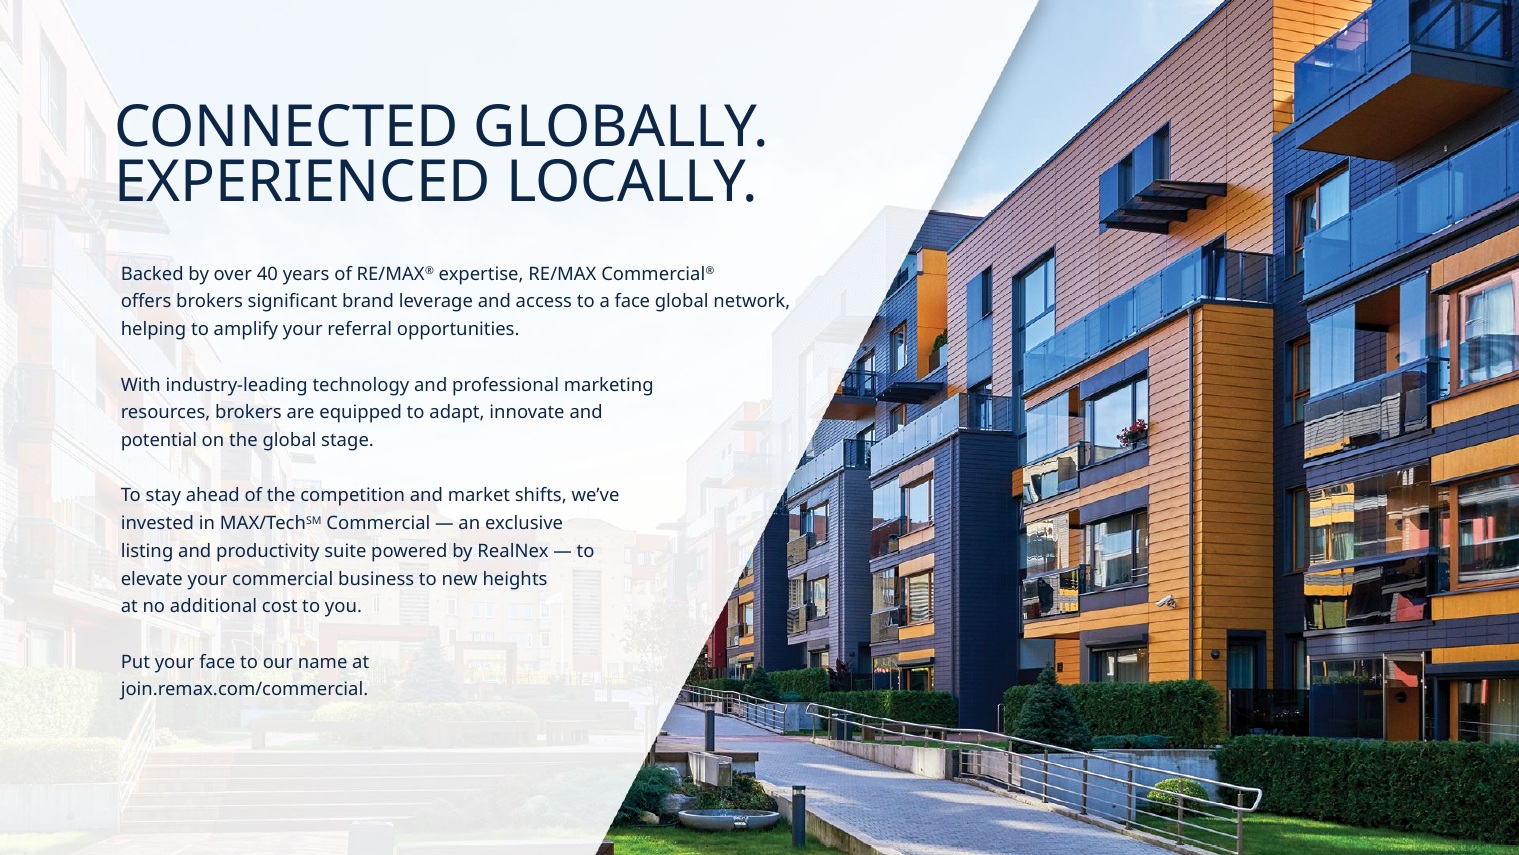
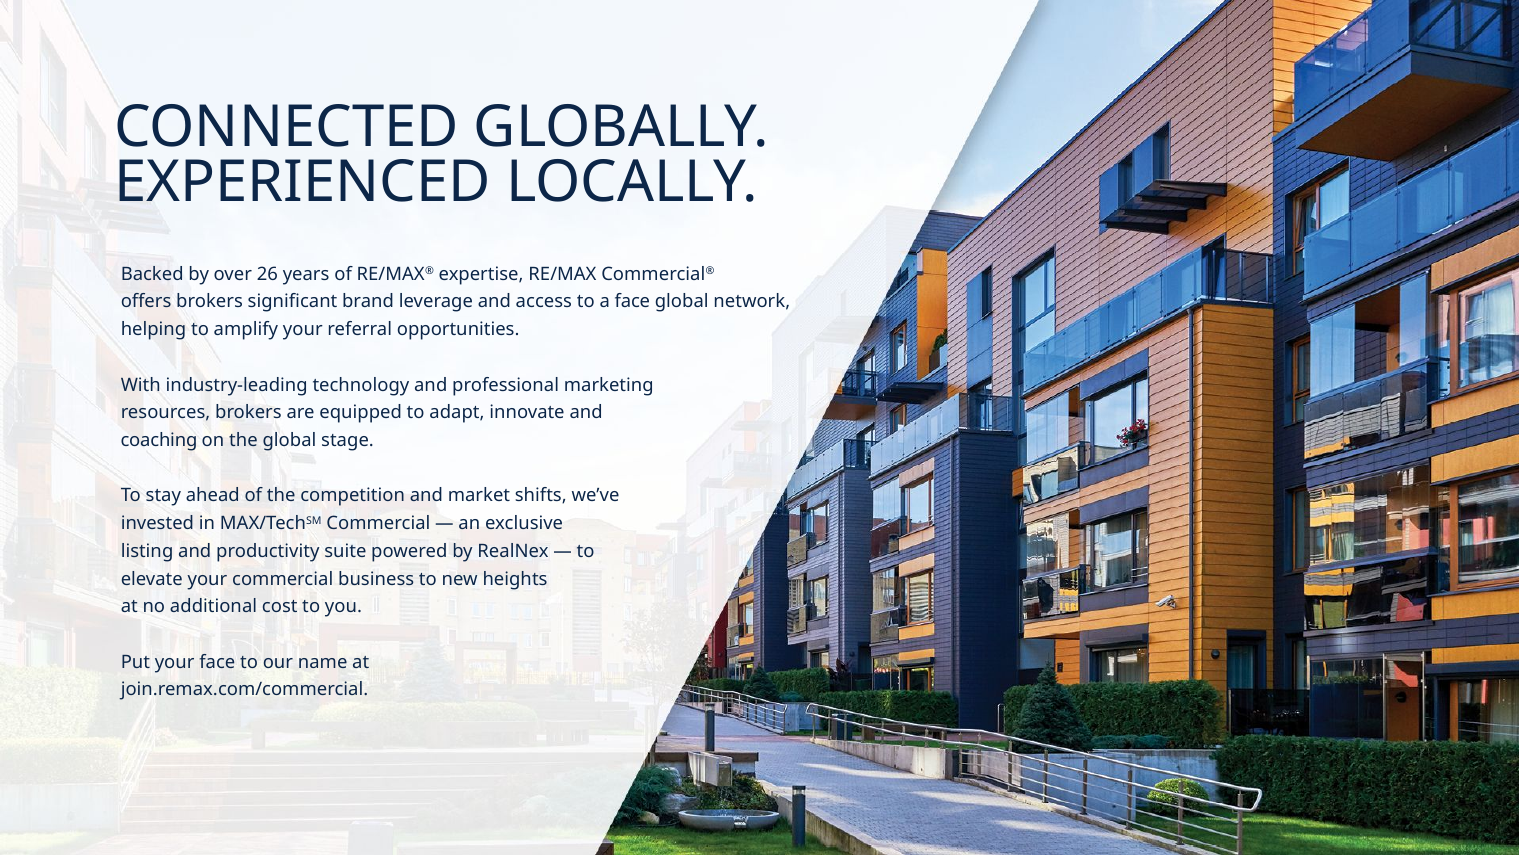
40: 40 -> 26 (267, 274)
potential: potential -> coaching (159, 440)
